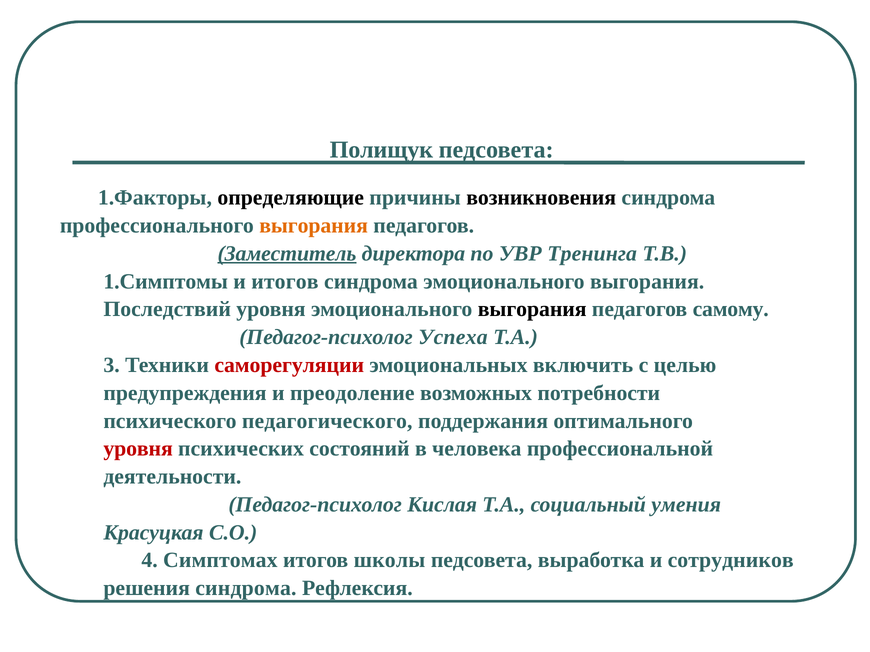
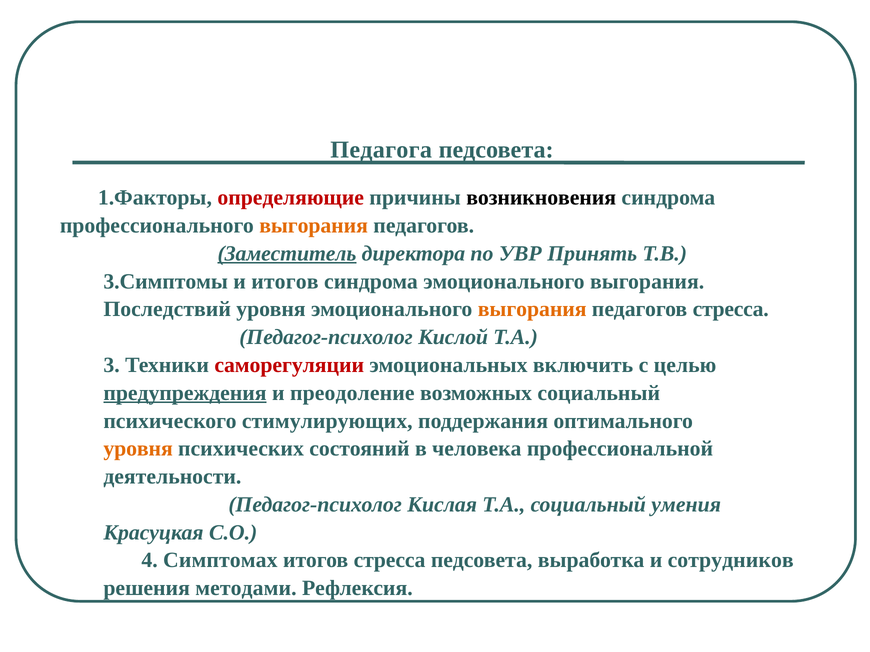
Полищук: Полищук -> Педагога (381, 150)
определяющие colour: black -> red (291, 198)
Тренинга: Тренинга -> Принять (592, 254)
1.Симптомы: 1.Симптомы -> 3.Симптомы (166, 282)
выгорания colour: black -> orange (532, 310)
педагогов самому: самому -> стресса (731, 310)
Успеха: Успеха -> Кислой (453, 337)
предупреждения underline: none -> present (185, 393)
возможных потребности: потребности -> социальный (599, 393)
педагогического: педагогического -> стимулирующих (327, 421)
уровня colour: red -> orange (138, 449)
итогов школы: школы -> стресса (390, 561)
решения синдрома: синдрома -> методами (246, 589)
